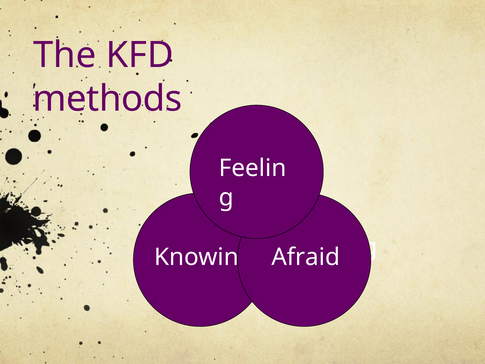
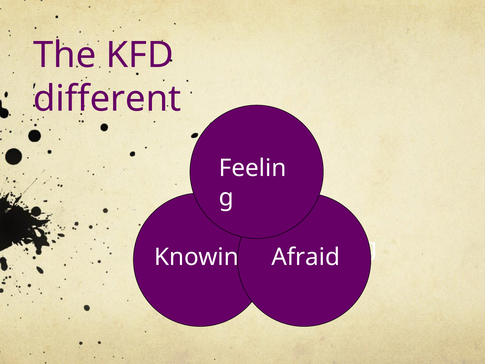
methods: methods -> different (107, 99)
